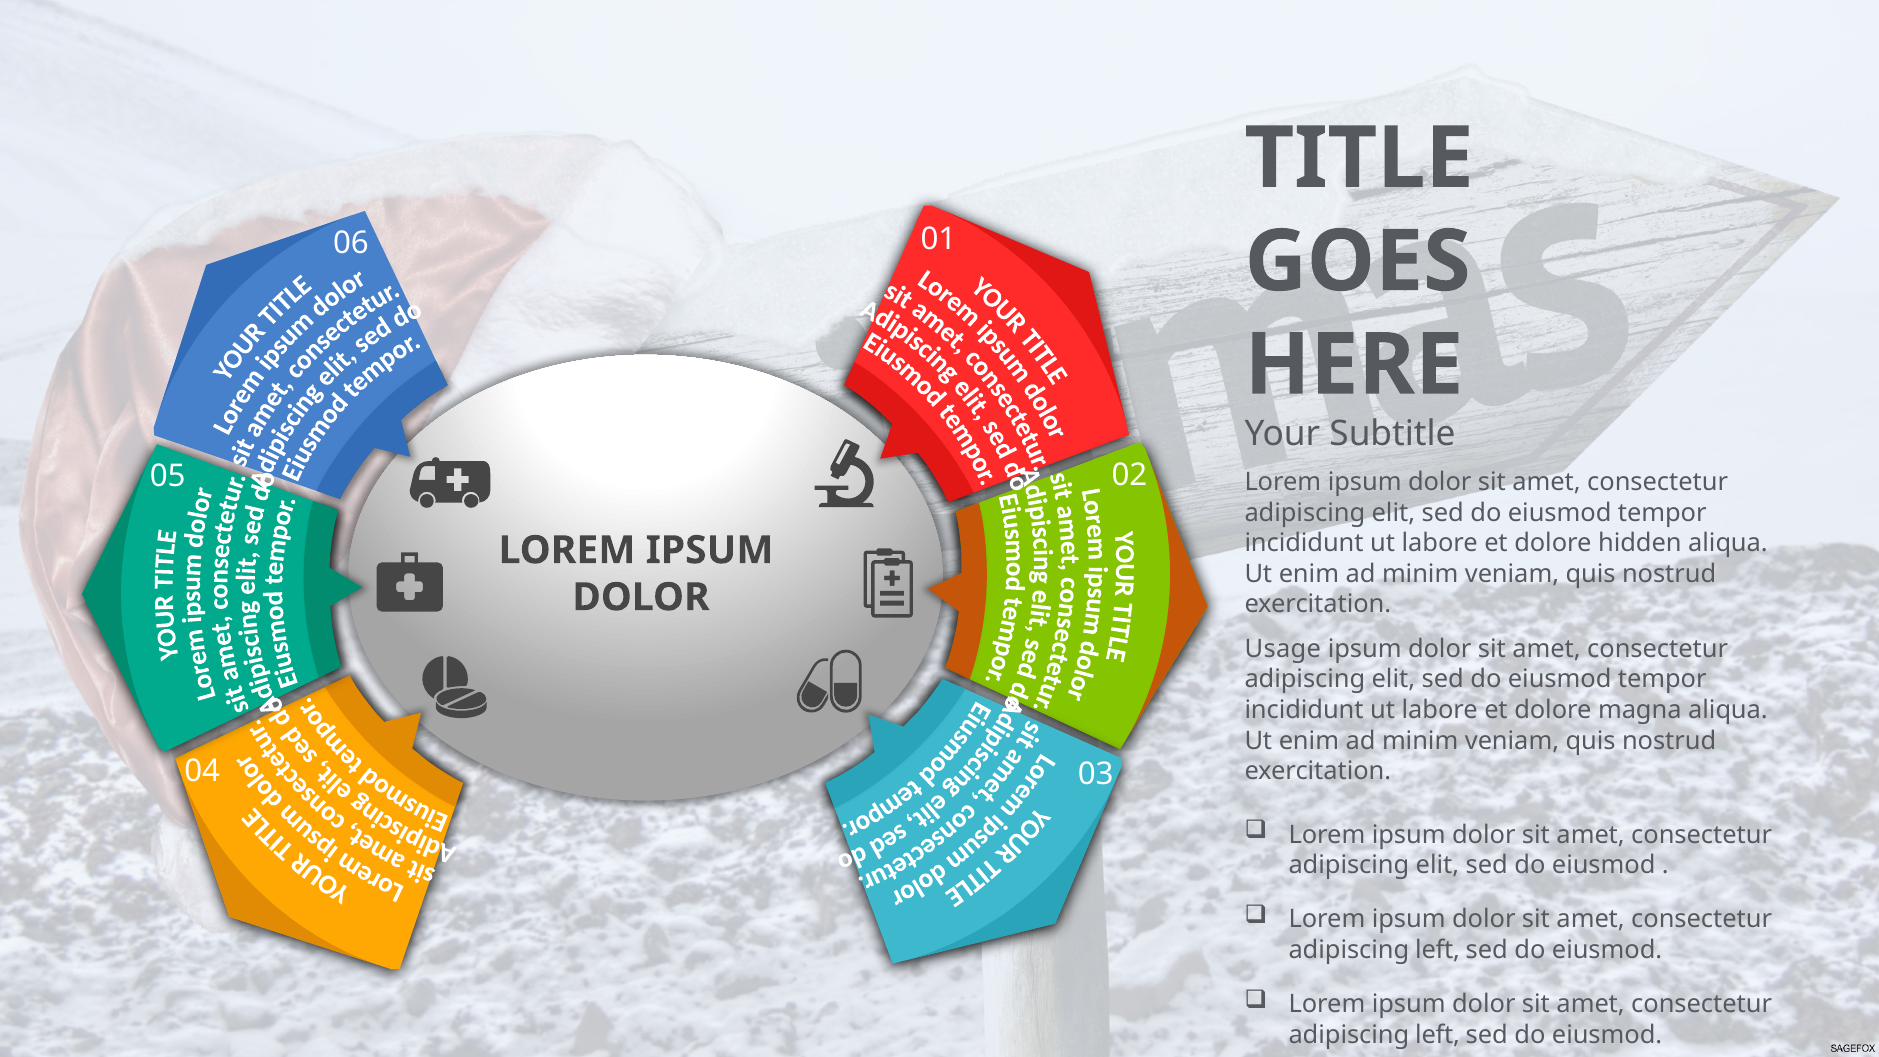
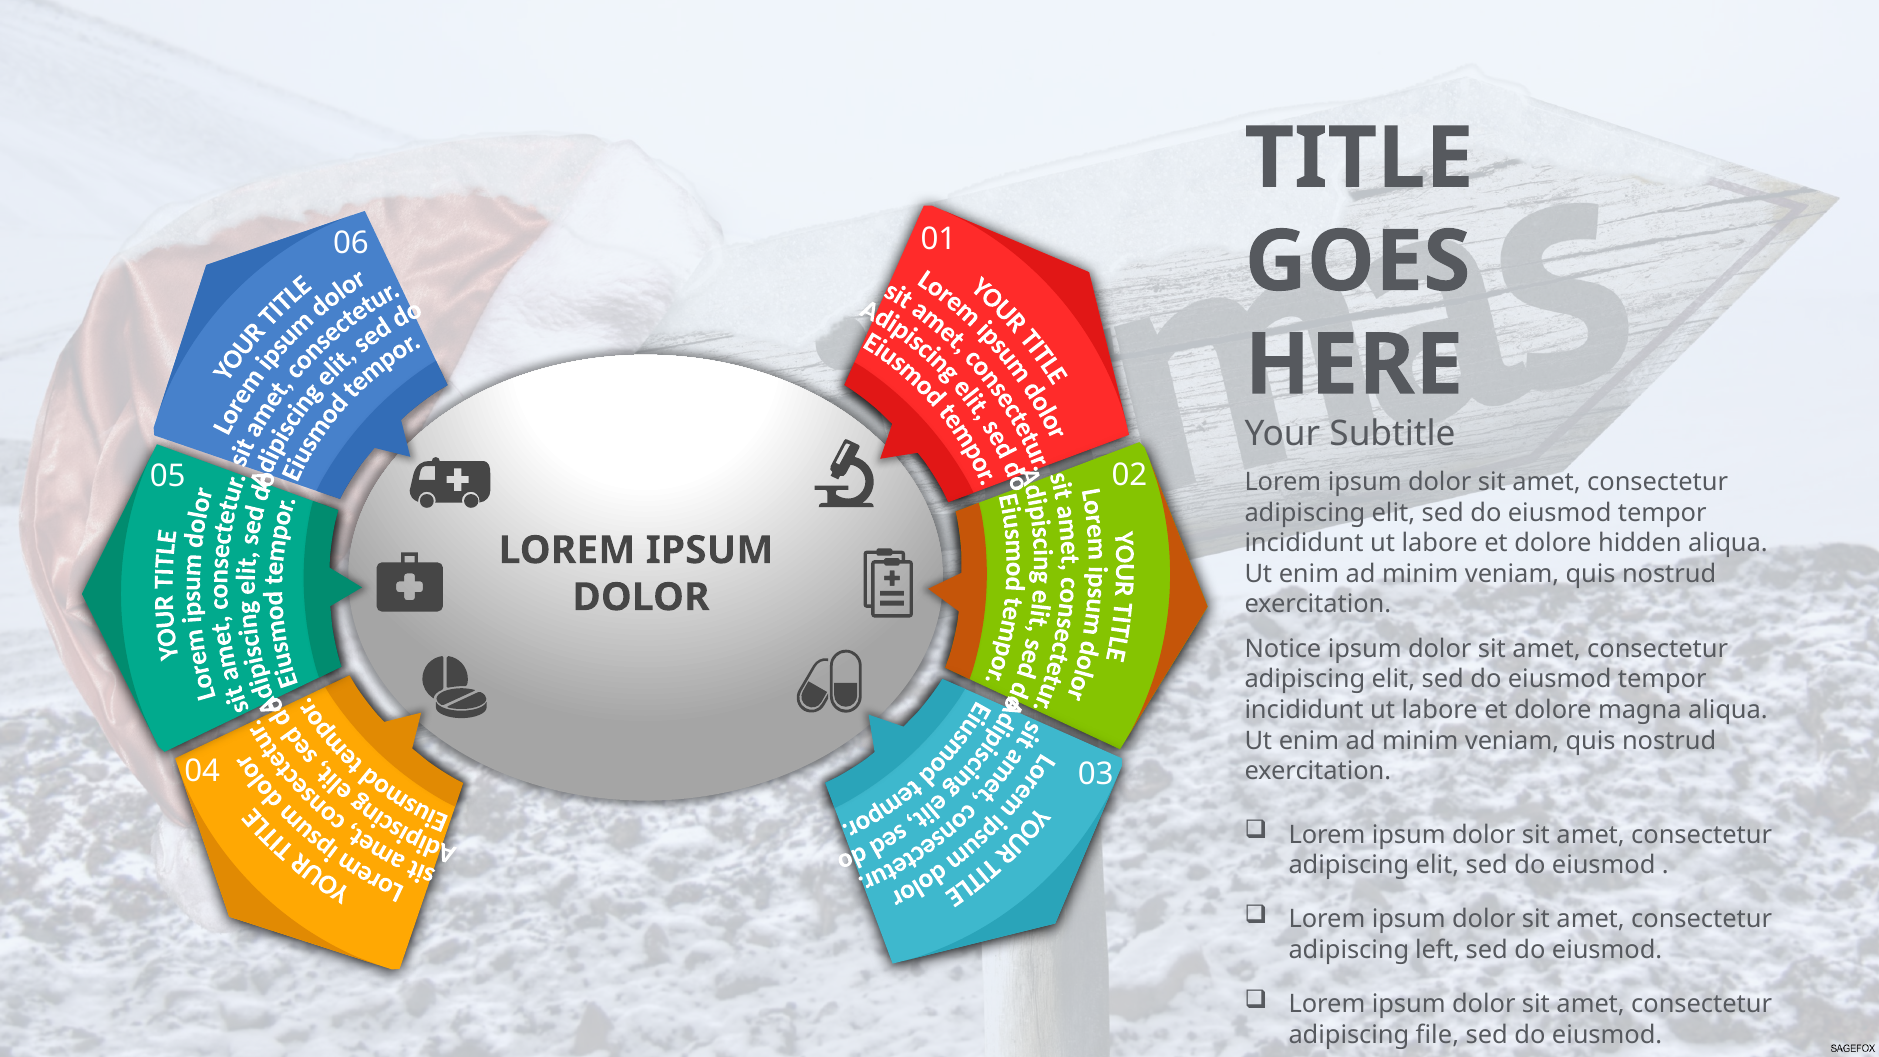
Usage: Usage -> Notice (1283, 649)
left: left -> file (1437, 1035)
